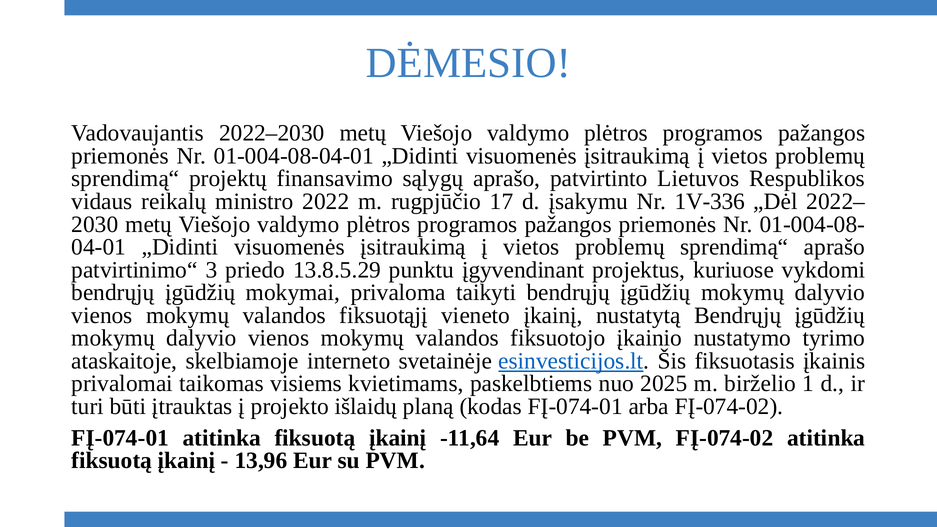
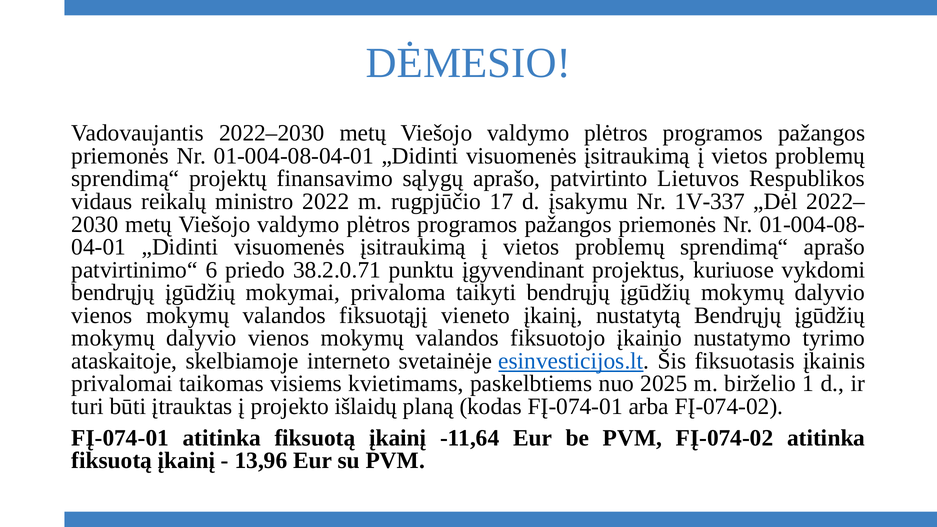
1V-336: 1V-336 -> 1V-337 (710, 202)
3: 3 -> 6 (211, 270)
13.8.5.29: 13.8.5.29 -> 38.2.0.71 (337, 270)
